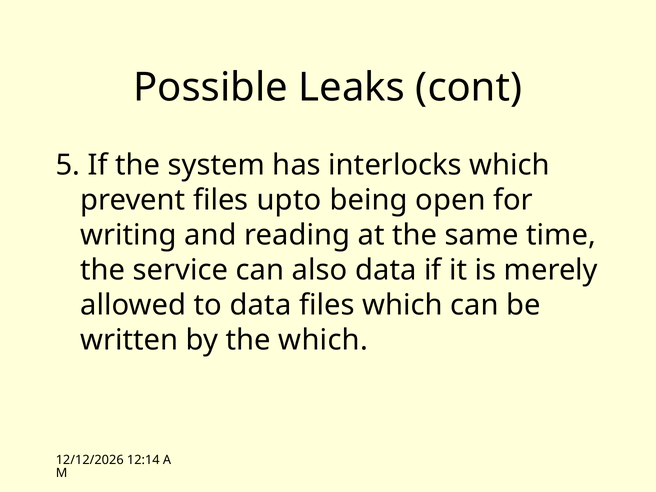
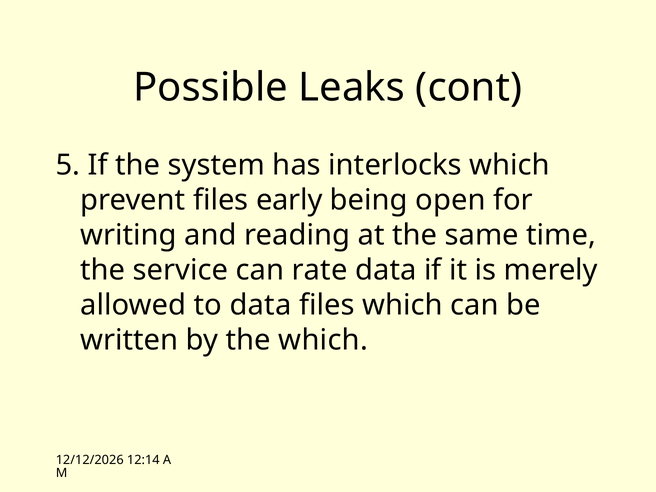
upto: upto -> early (289, 200)
also: also -> rate (320, 270)
